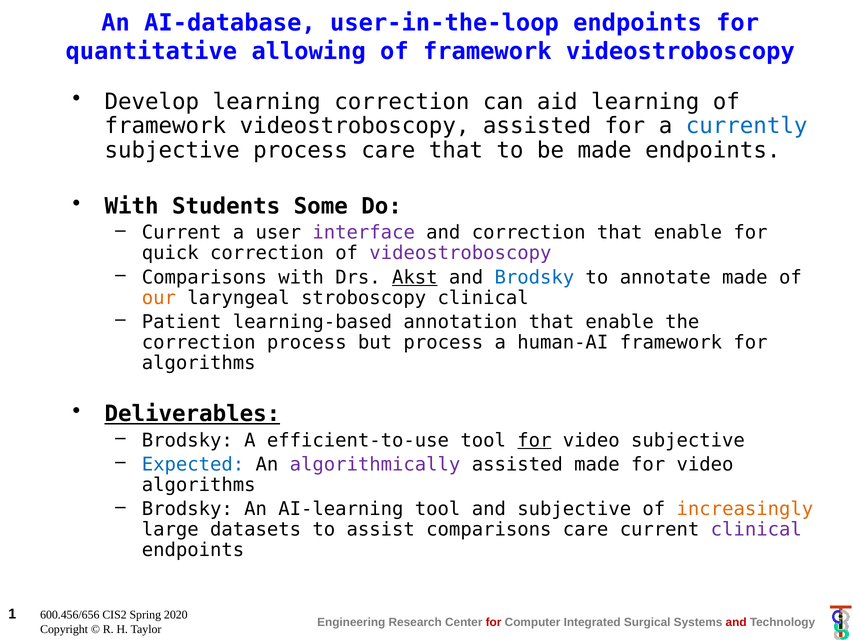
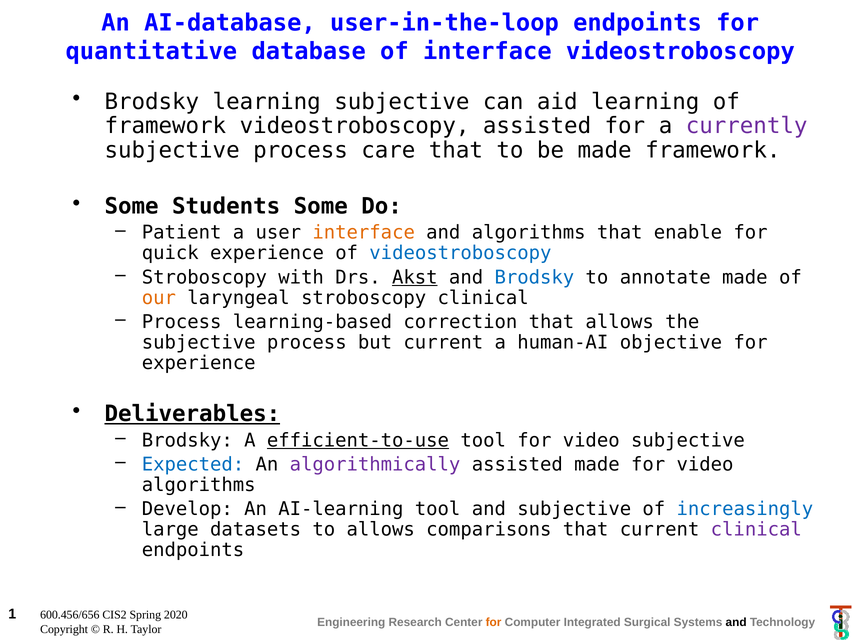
allowing: allowing -> database (309, 51)
framework: framework -> interface (487, 51)
Develop: Develop -> Brodsky (152, 102)
learning correction: correction -> subjective (402, 102)
currently colour: blue -> purple (747, 126)
made endpoints: endpoints -> framework (713, 150)
With: With -> Some (132, 206)
Current: Current -> Patient (182, 232)
interface colour: purple -> orange (364, 232)
and correction: correction -> algorithms (529, 232)
quick correction: correction -> experience (267, 253)
videostroboscopy colour: purple -> blue (460, 253)
Comparisons: Comparisons -> Stroboscopy (204, 277)
Patient: Patient -> Process (182, 322)
annotation: annotation -> correction (460, 322)
enable: enable -> allows (620, 322)
correction: correction -> subjective (199, 342)
but process: process -> current (443, 342)
human-AI framework: framework -> objective (671, 342)
algorithms: algorithms -> experience (199, 363)
efficient-to-use underline: none -> present (358, 440)
for underline: present -> none (534, 440)
Brodsky: Brodsky -> Develop (187, 509)
increasingly colour: orange -> blue (745, 509)
to assist: assist -> allows (381, 529)
comparisons care: care -> that (586, 529)
for colour: red -> orange (494, 622)
and colour: red -> black (736, 622)
